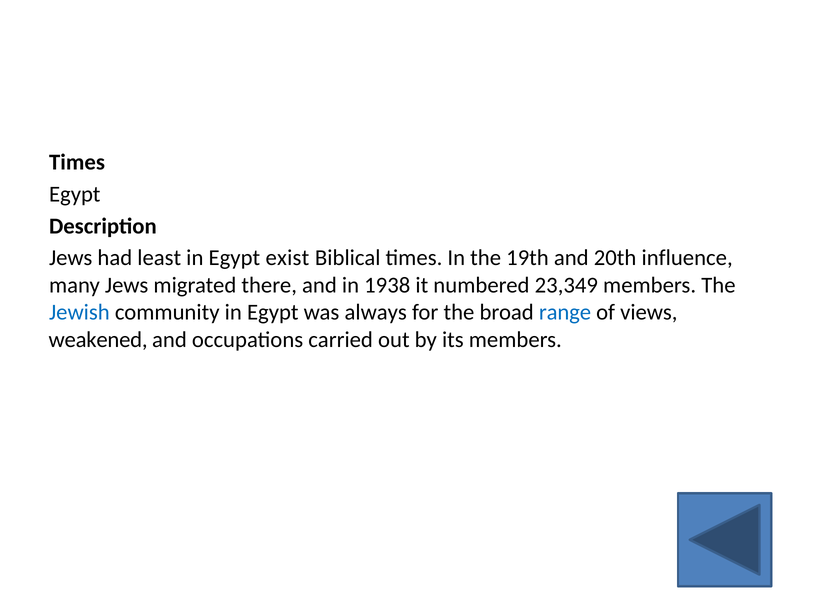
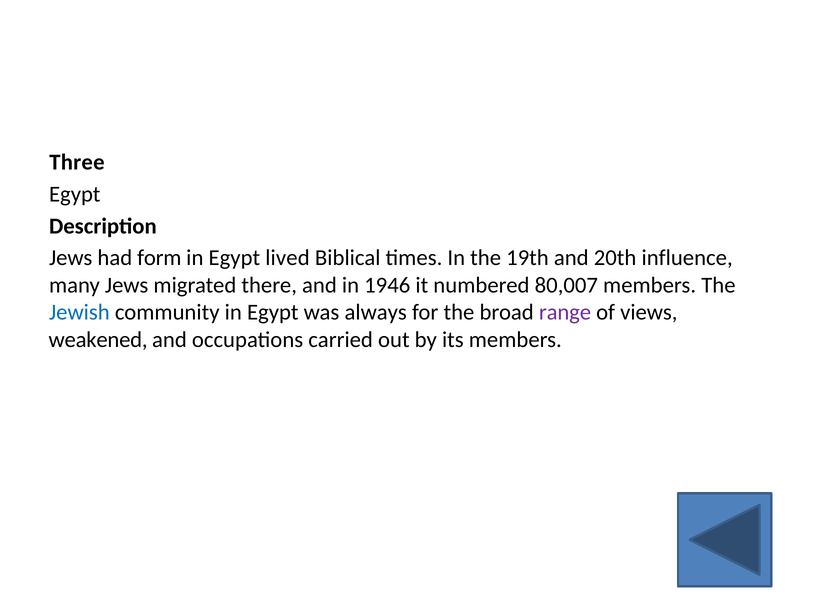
Times: Times -> Three (77, 162)
least: least -> form (159, 258)
exist: exist -> lived (287, 258)
1938: 1938 -> 1946 (387, 285)
23,349: 23,349 -> 80,007 (566, 285)
range colour: blue -> purple (565, 312)
